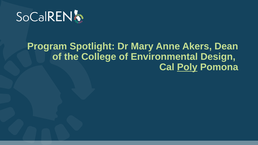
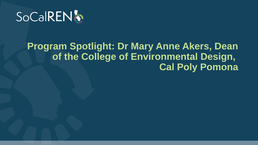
Poly underline: present -> none (187, 67)
